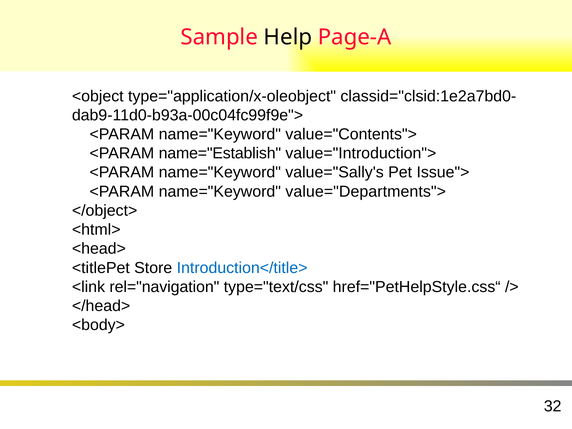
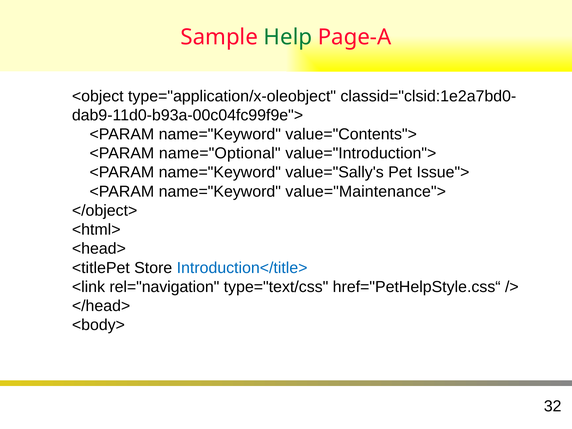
Help colour: black -> green (288, 37)
name="Establish: name="Establish -> name="Optional (220, 153)
value="Departments">: value="Departments"> -> value="Maintenance"> (366, 191)
